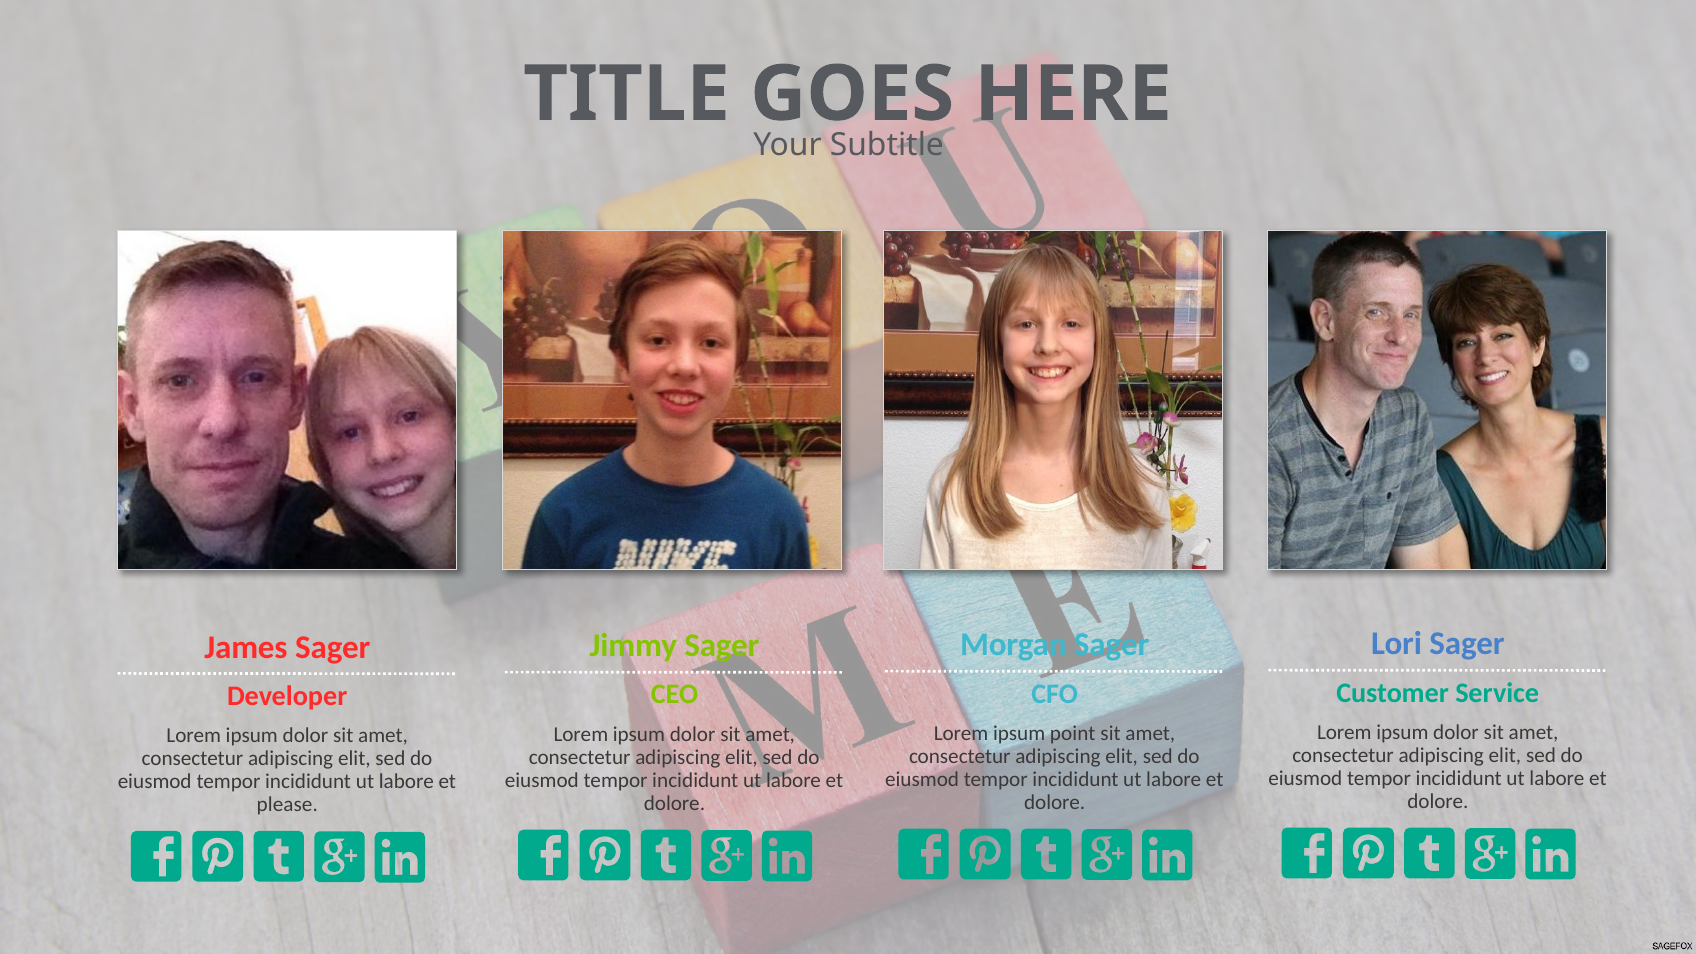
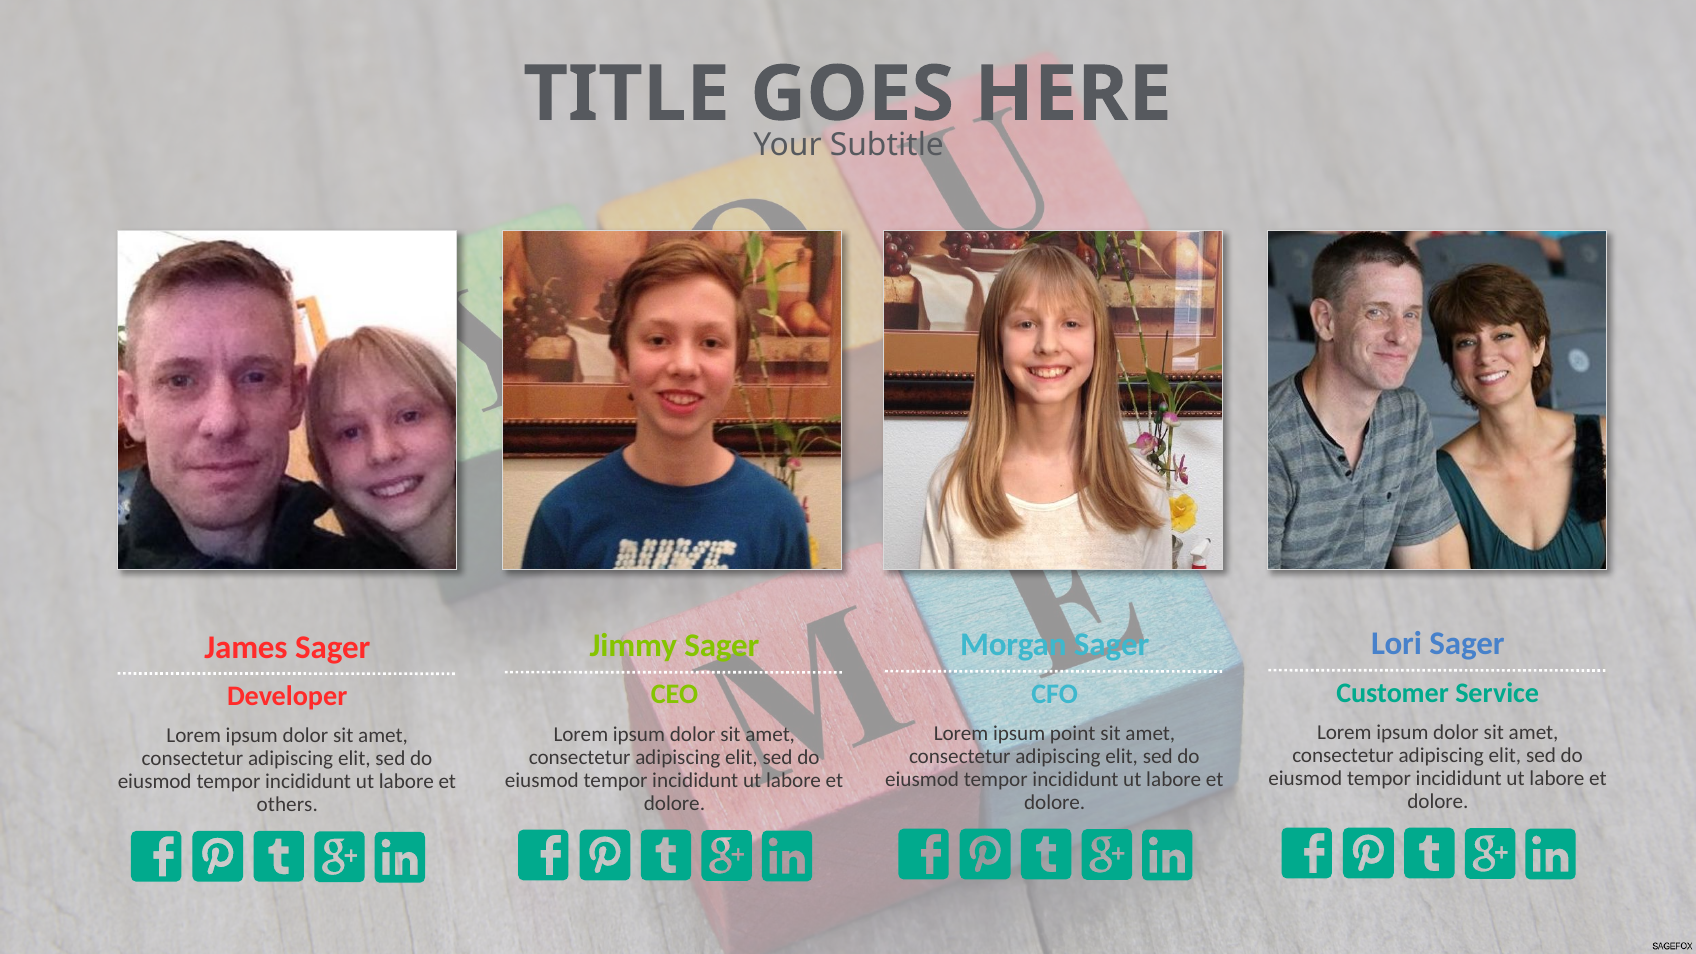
please: please -> others (287, 804)
